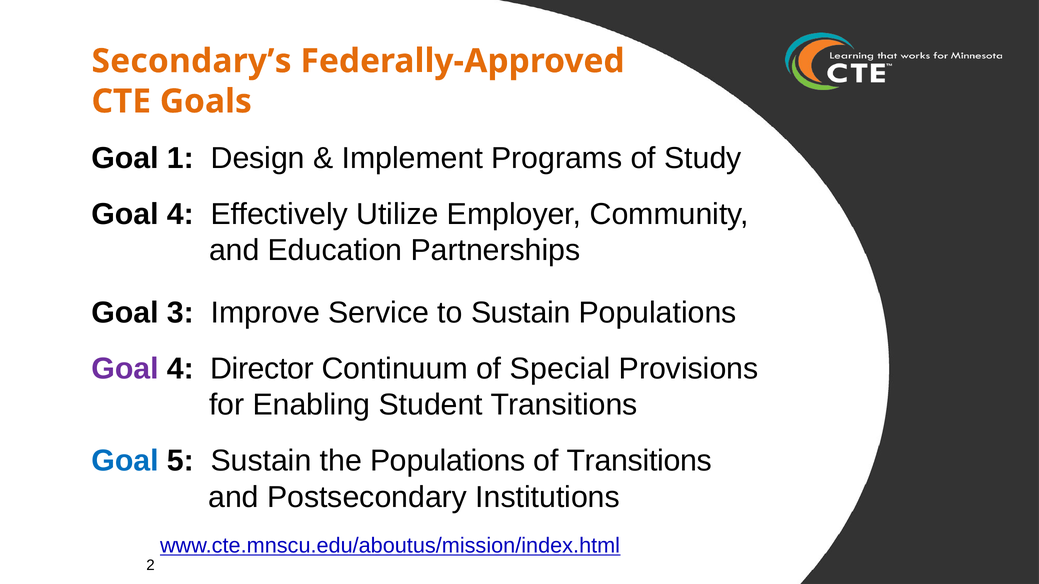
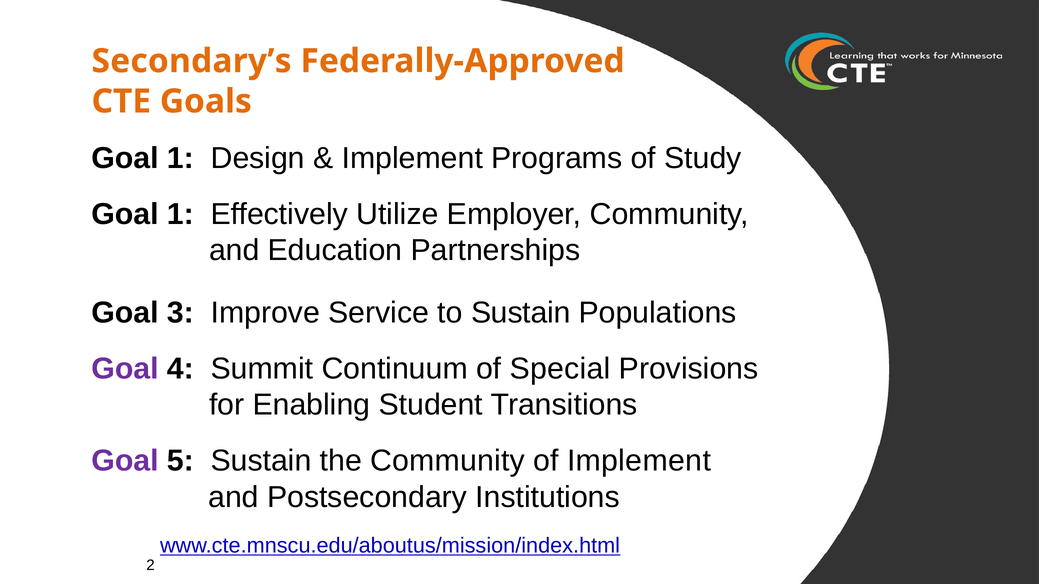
4: 4 -> 1 (180, 214)
Director: Director -> Summit (262, 369)
Goal colour: blue -> purple (125, 461)
the Populations: Populations -> Community (447, 461)
of Transitions: Transitions -> Implement (639, 461)
